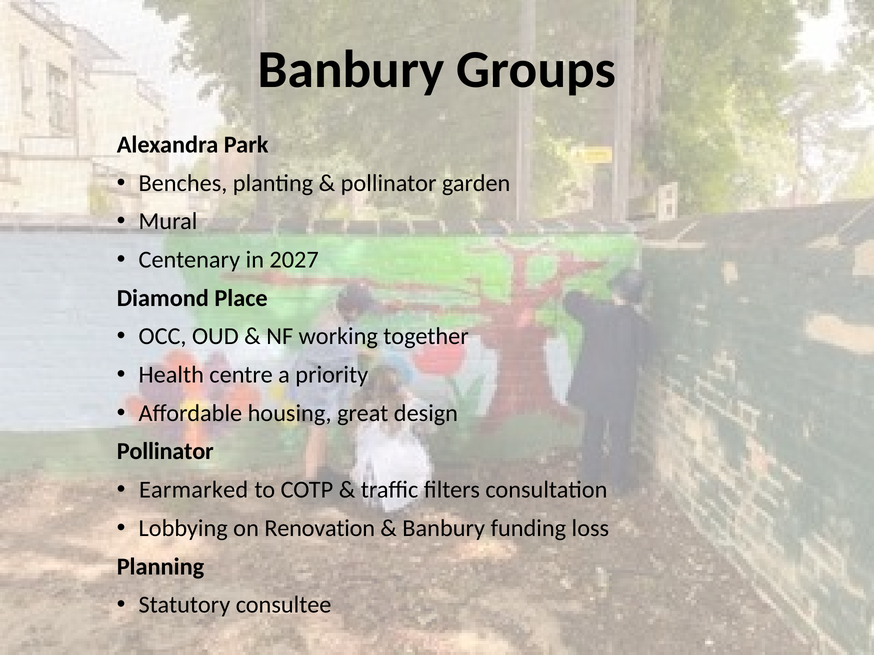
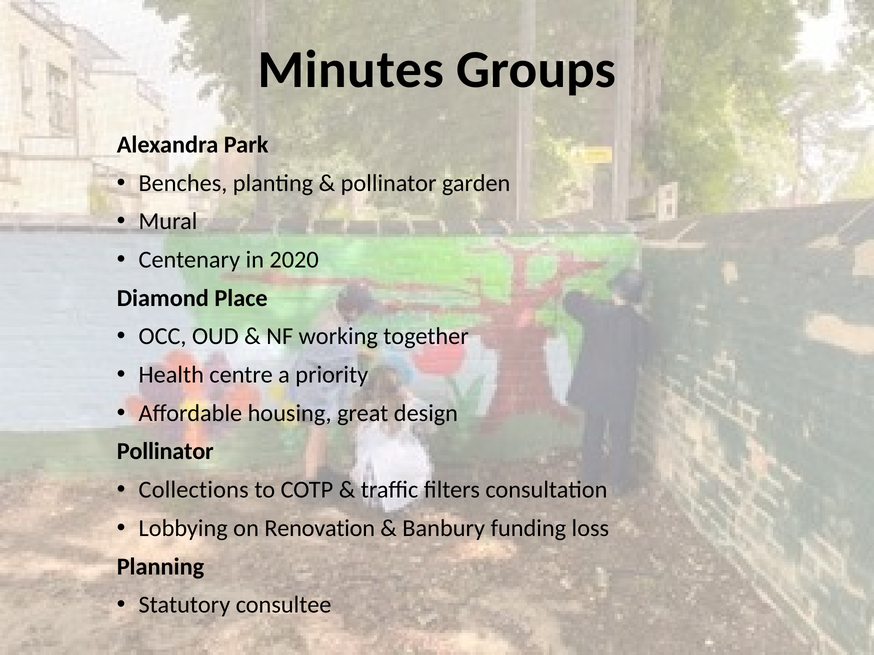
Banbury: Banbury -> Minutes (351, 70)
2027: 2027 -> 2020 (294, 260)
Earmarked: Earmarked -> Collections (194, 490)
